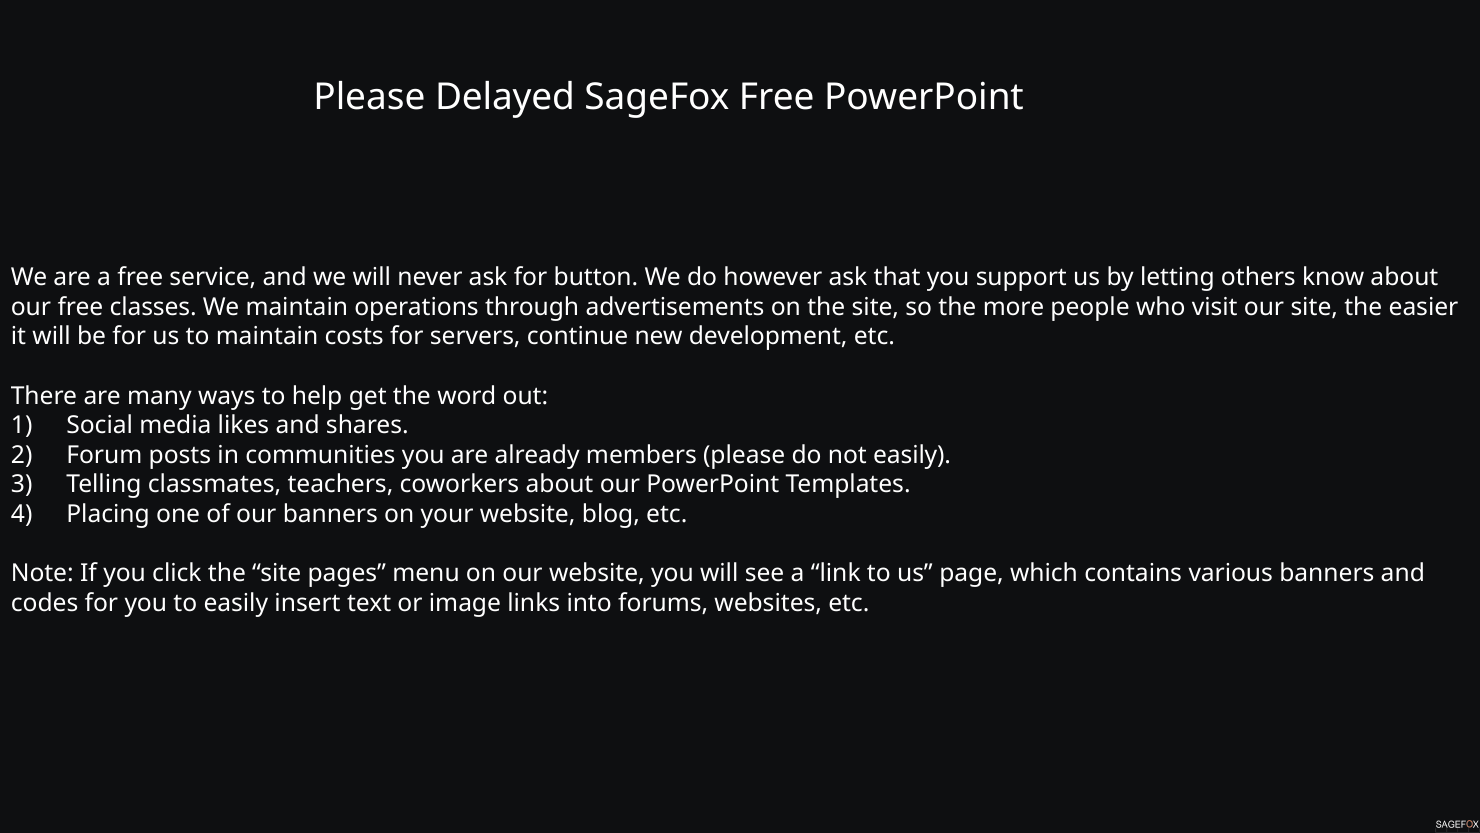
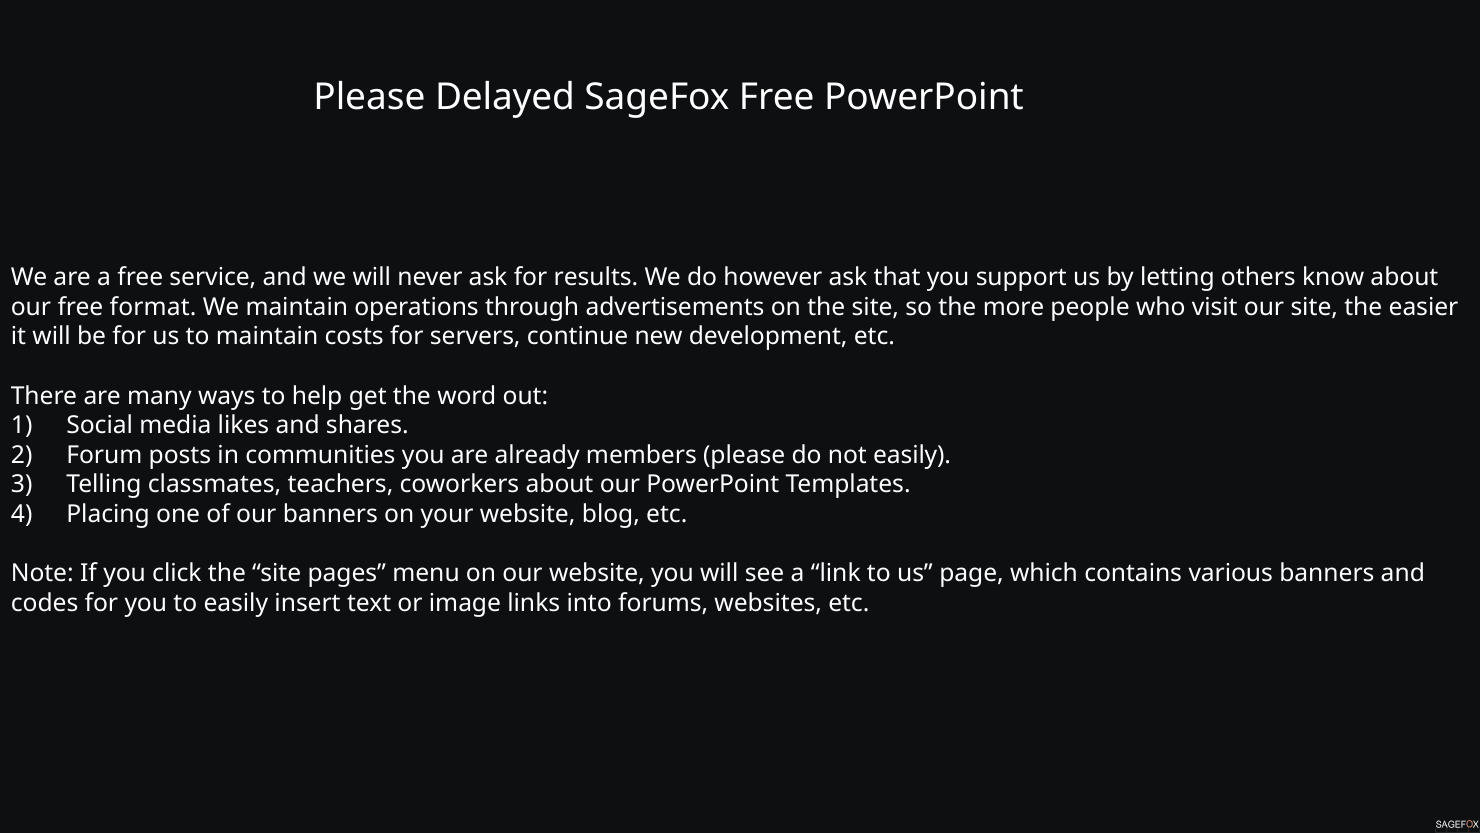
button: button -> results (596, 277)
classes: classes -> format (153, 307)
